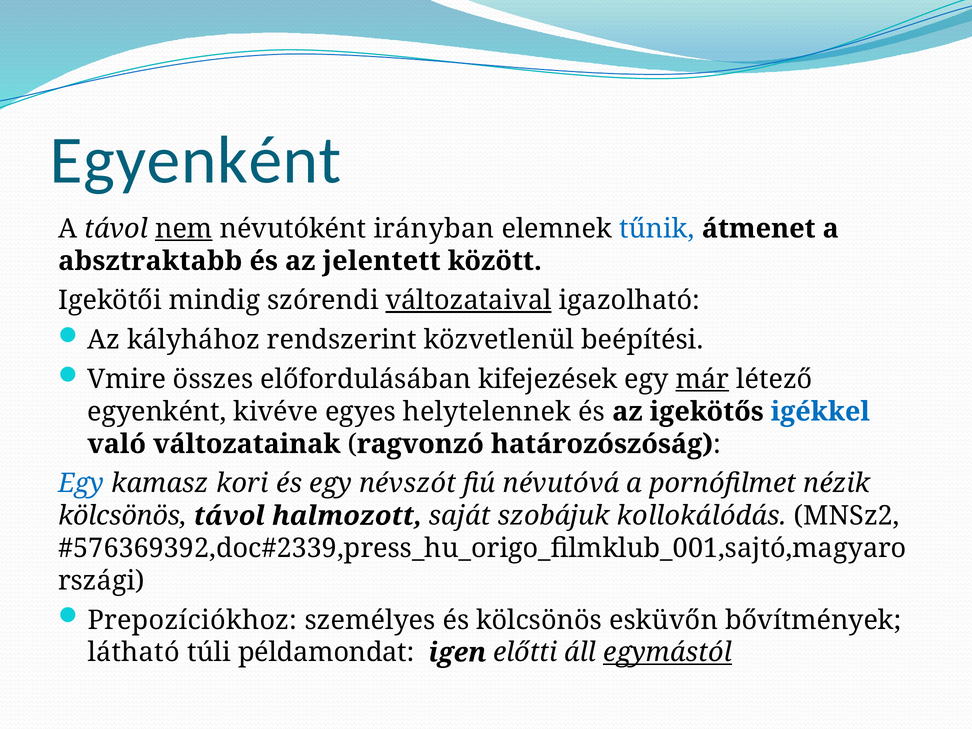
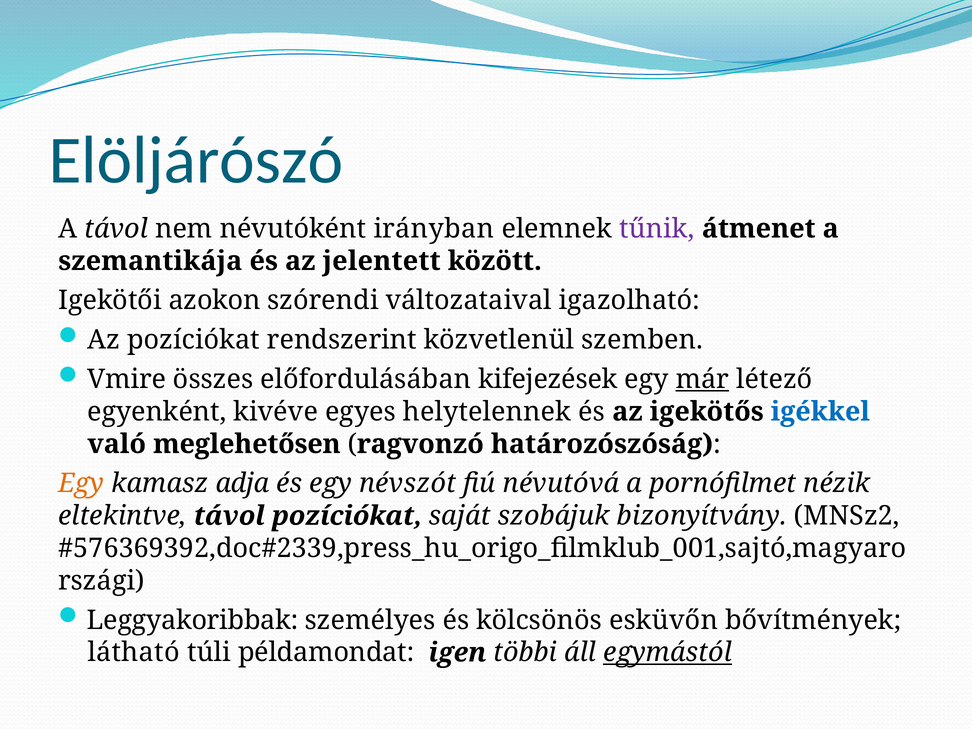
Egyenként: Egyenként -> Elöljárószó (196, 161)
nem underline: present -> none (184, 229)
tűnik colour: blue -> purple (657, 229)
absztraktabb: absztraktabb -> szemantikája (150, 261)
mindig: mindig -> azokon (215, 300)
változataival underline: present -> none (469, 300)
Az kályhához: kályhához -> pozíciókat (193, 340)
beépítési: beépítési -> szemben (642, 340)
változatainak: változatainak -> meglehetősen (247, 444)
Egy colour: blue -> orange (81, 484)
kori: kori -> adja (243, 484)
kölcsönös: kölcsönös -> eltekintve (122, 516)
távol halmozott: halmozott -> pozíciókat (347, 516)
kollokálódás: kollokálódás -> bizonyítvány (702, 516)
Prepozíciókhoz: Prepozíciókhoz -> Leggyakoribbak (193, 620)
előtti: előtti -> többi (525, 653)
